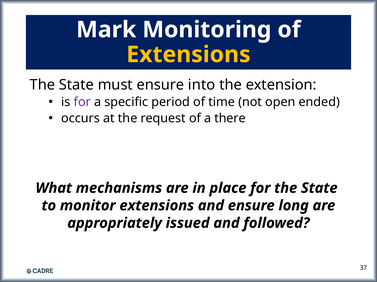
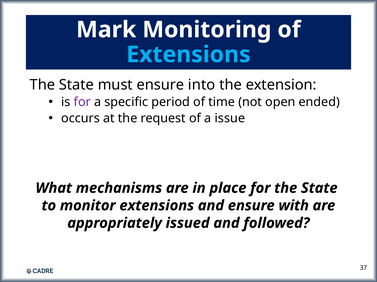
Extensions colour: yellow -> light blue (188, 55)
there: there -> issue (230, 118)
long: long -> with (294, 206)
